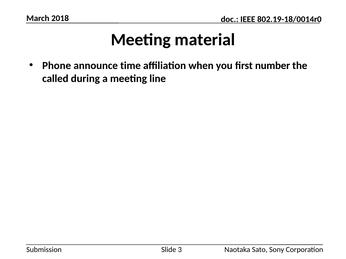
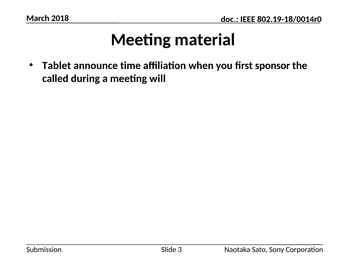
Phone: Phone -> Tablet (57, 66)
number: number -> sponsor (273, 66)
line: line -> will (158, 79)
